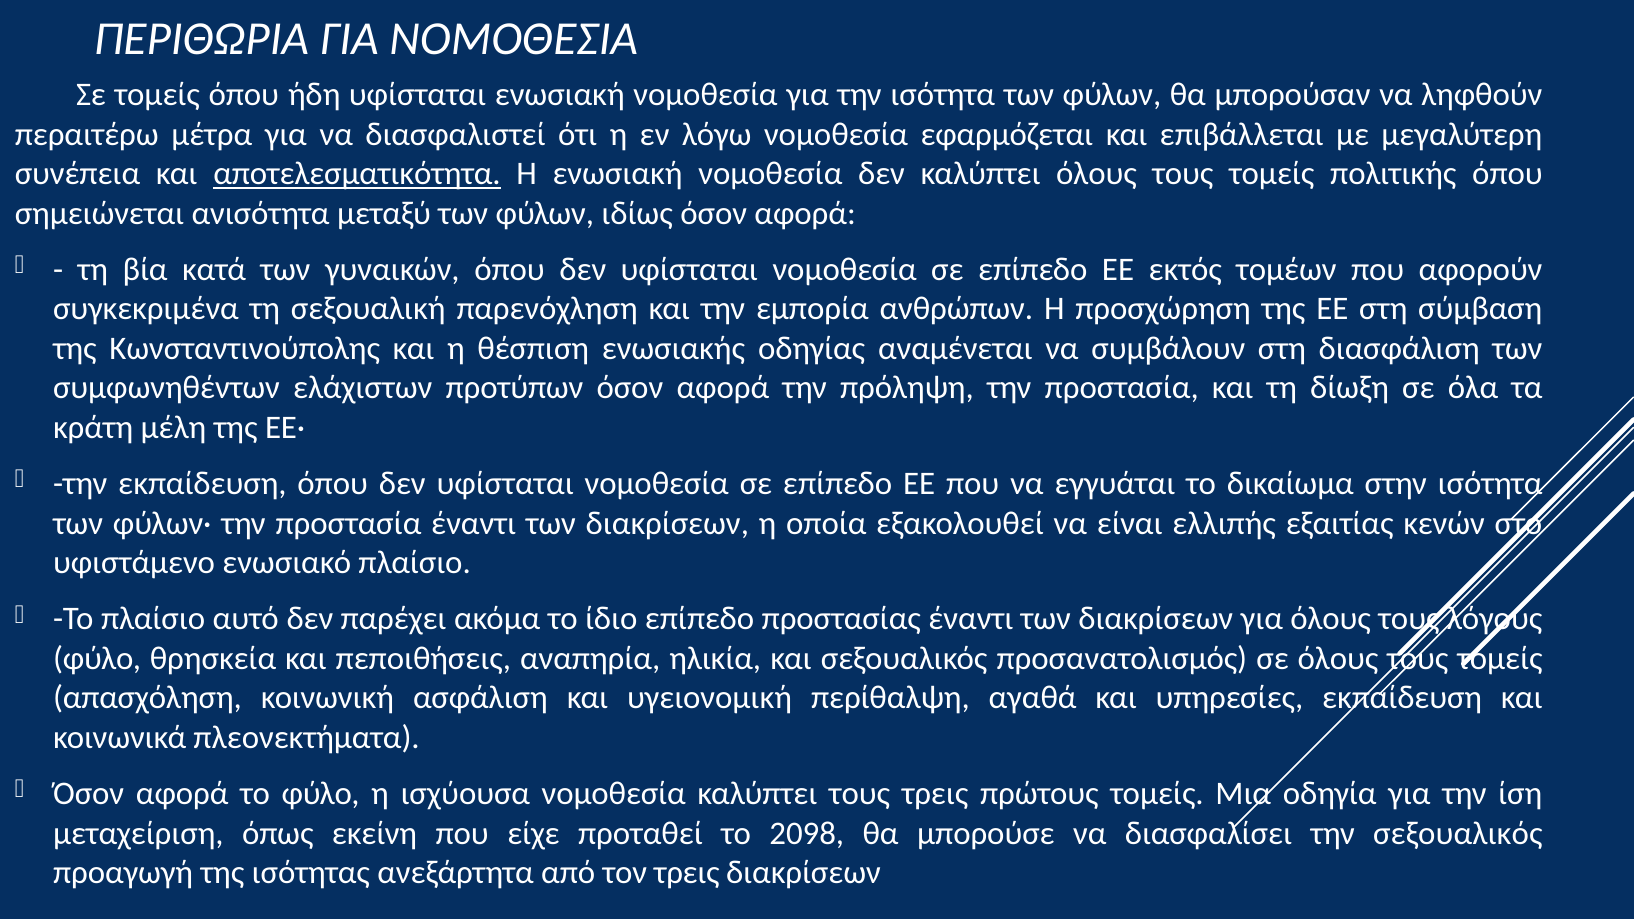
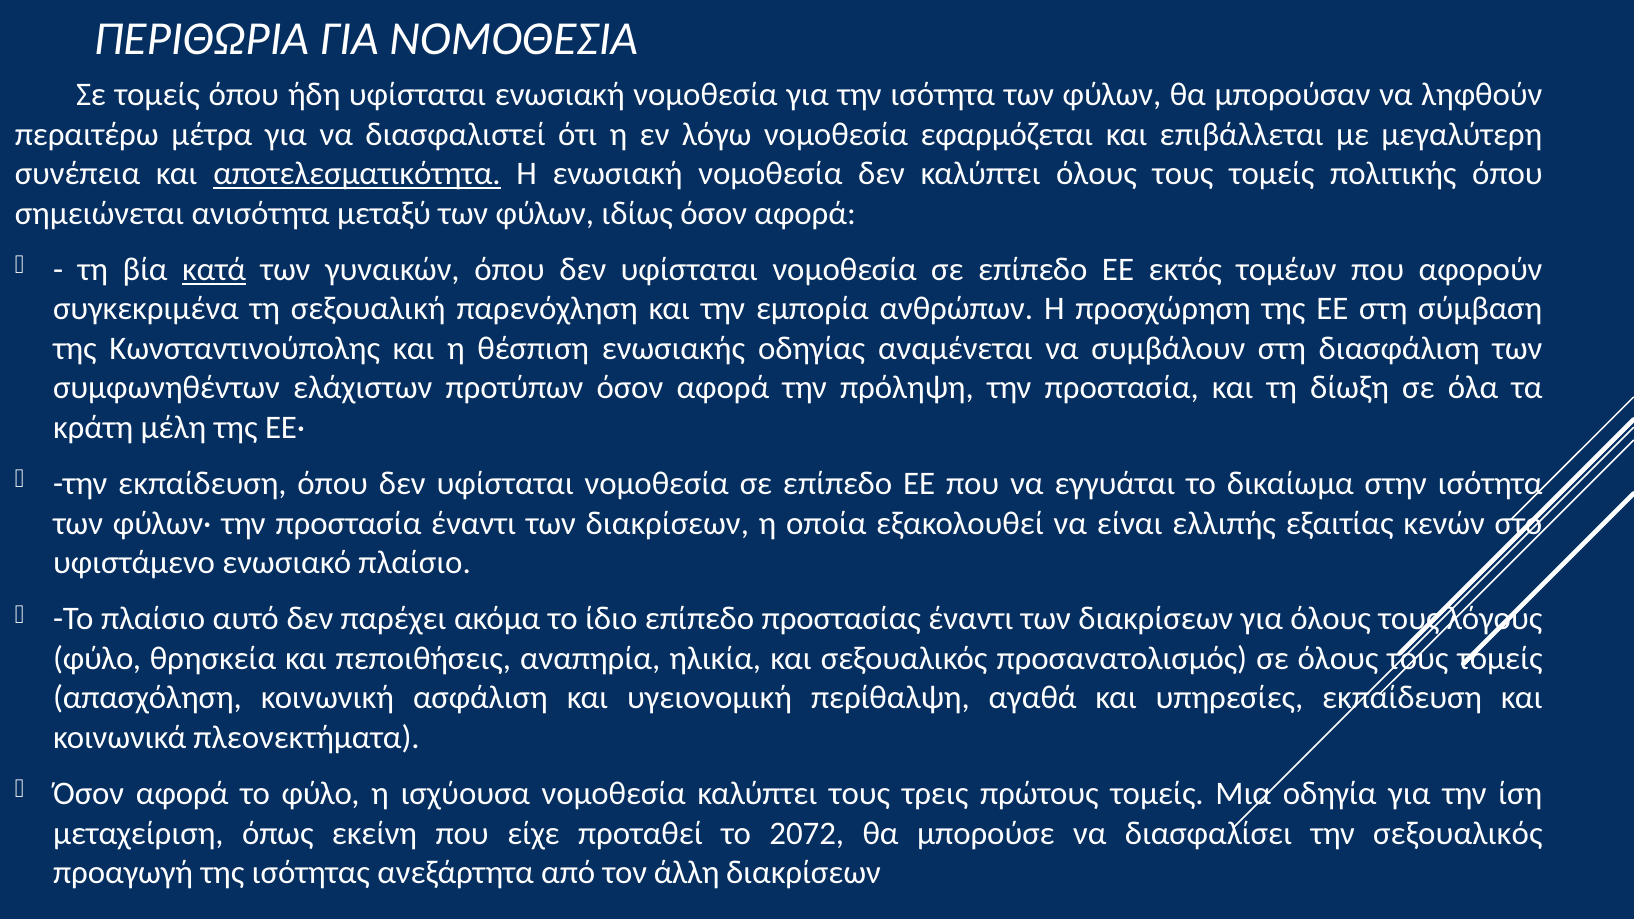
κατά underline: none -> present (214, 270)
2098: 2098 -> 2072 (807, 834)
τον τρεις: τρεις -> άλλη (687, 873)
